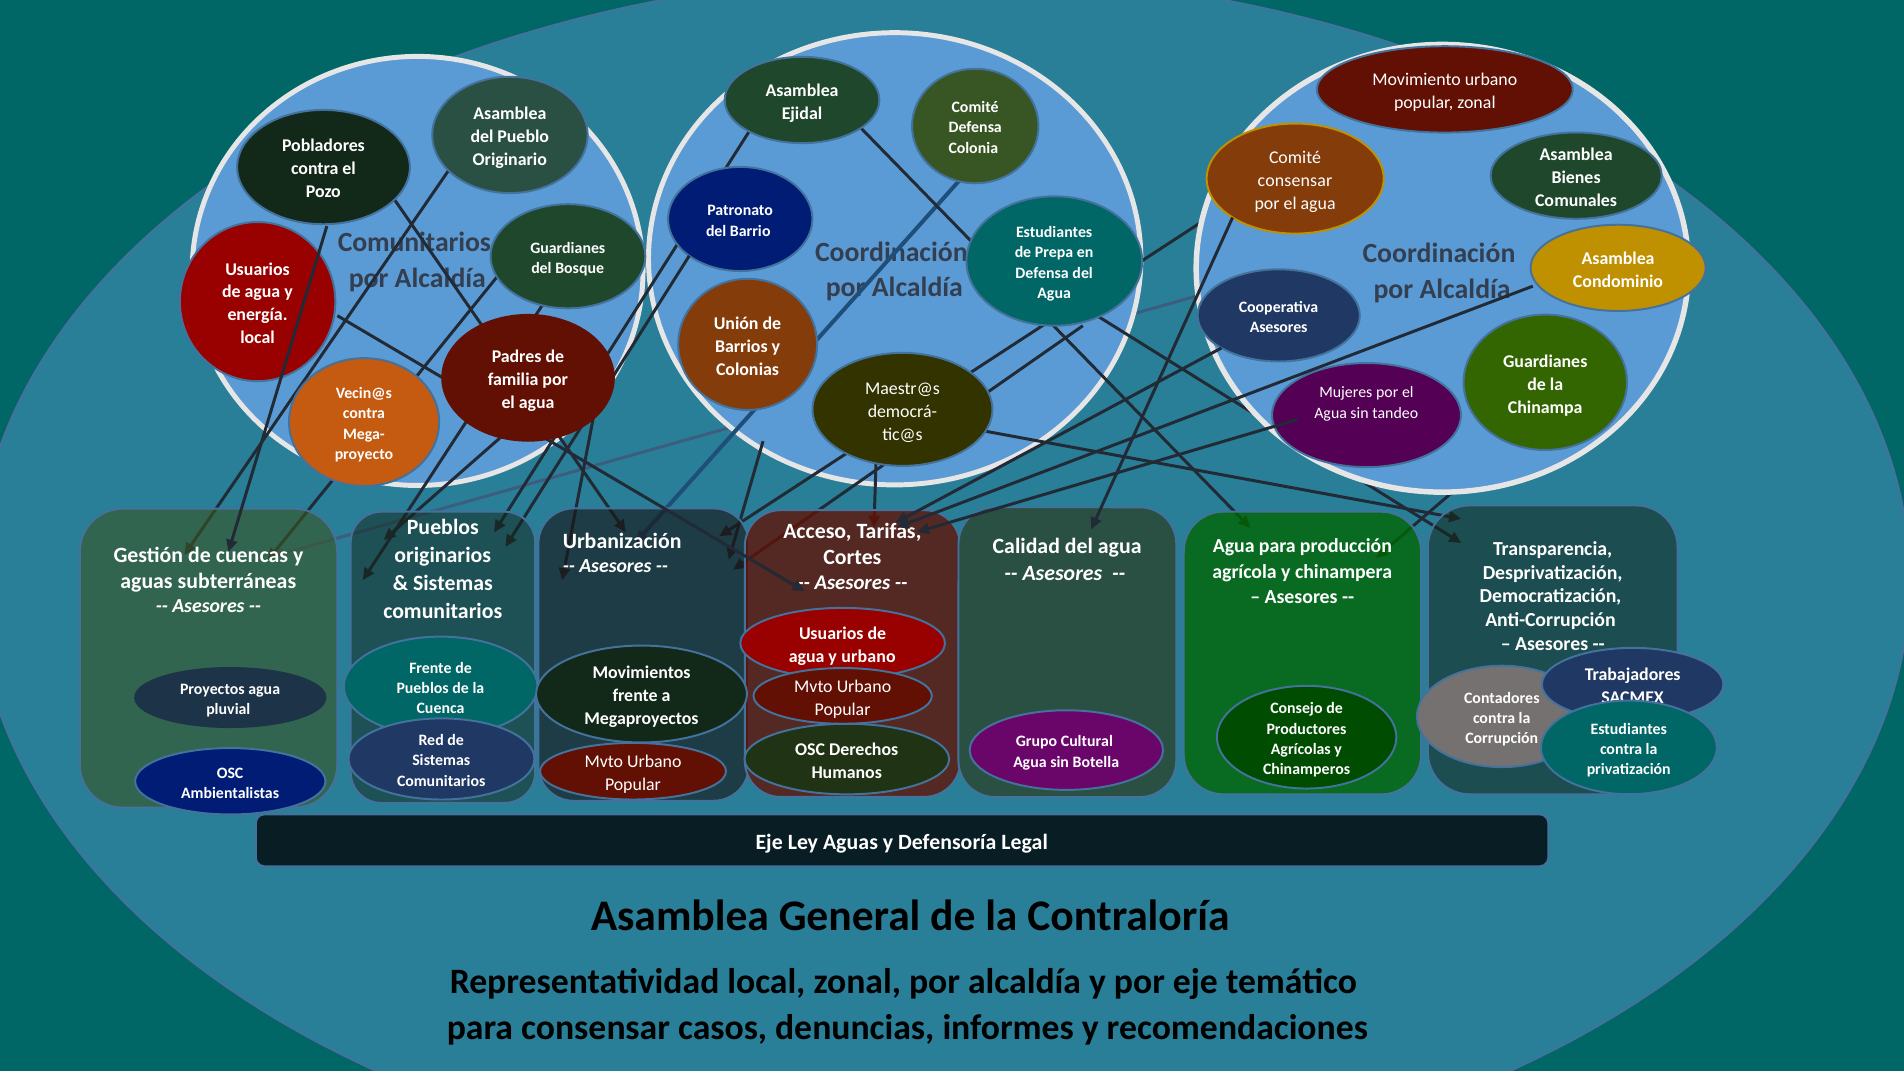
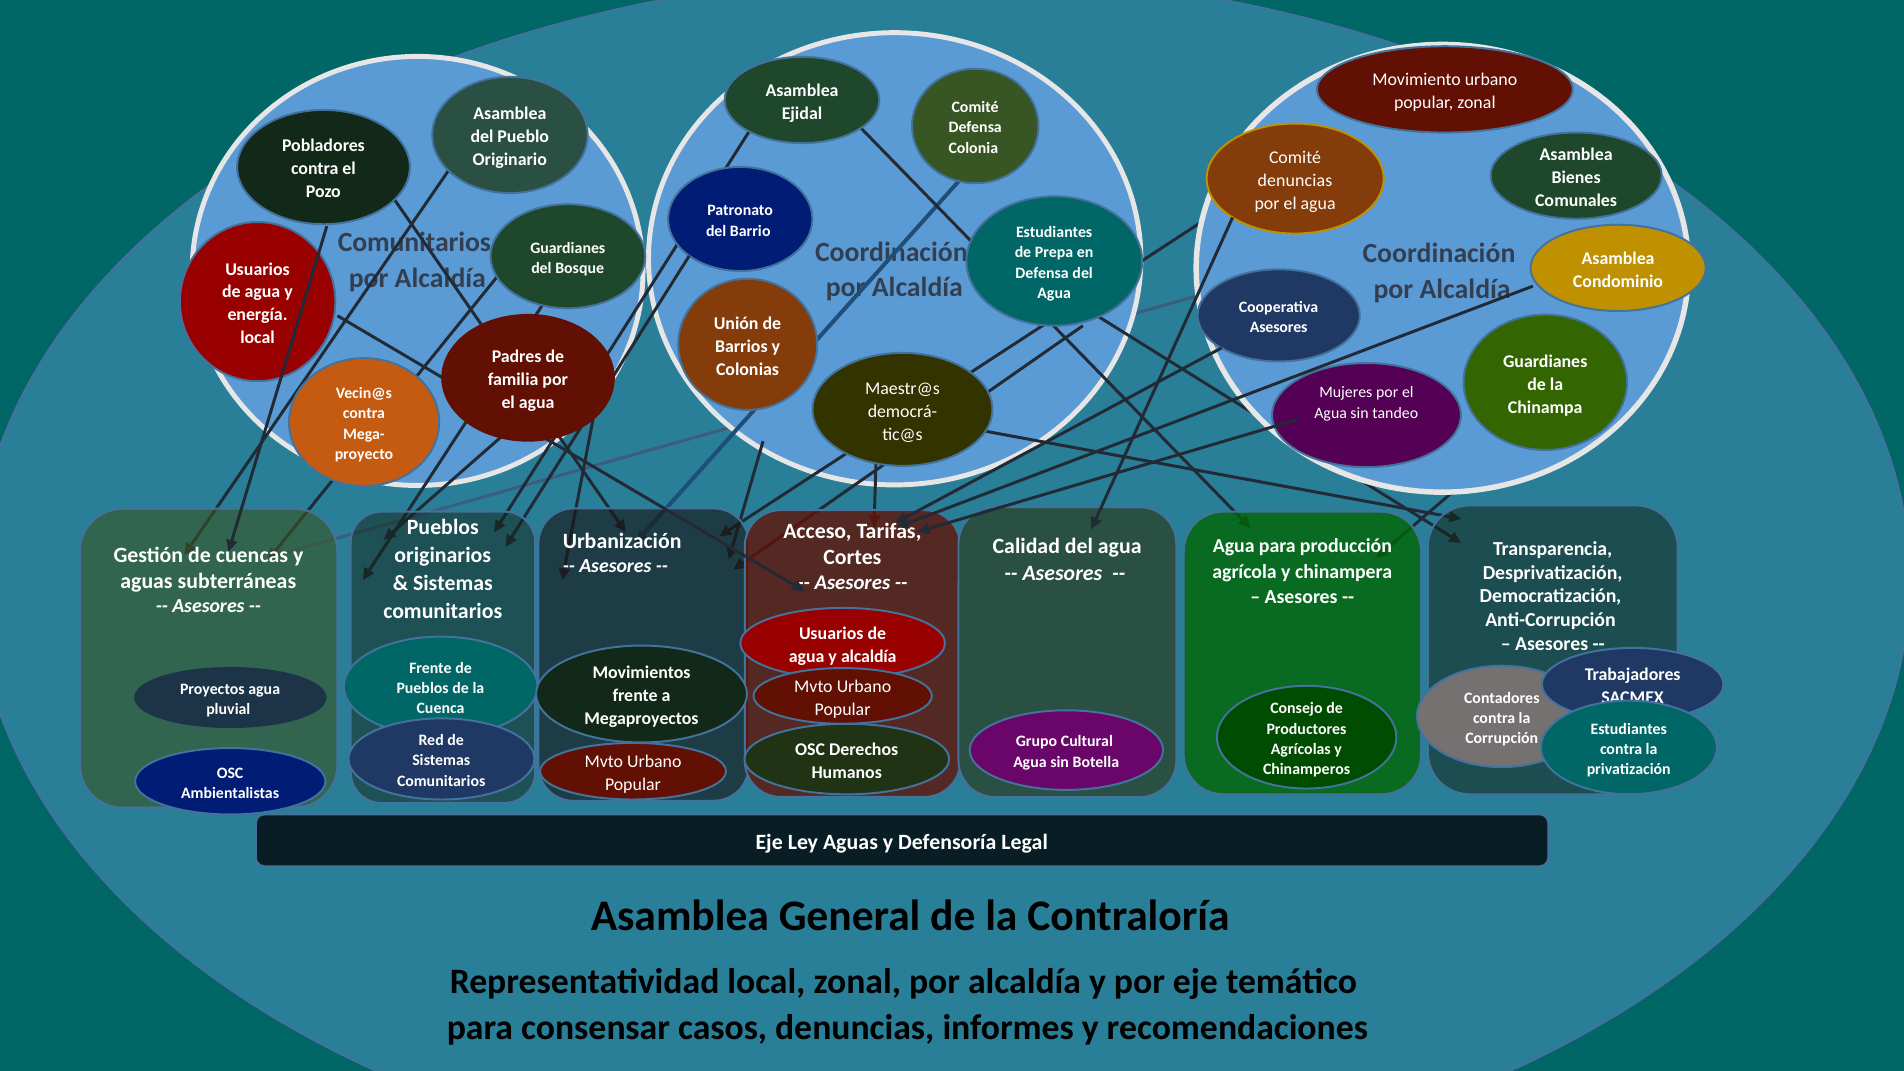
consensar: consensar -> denuncias (1295, 180)
y urbano: urbano -> alcaldía (869, 657)
